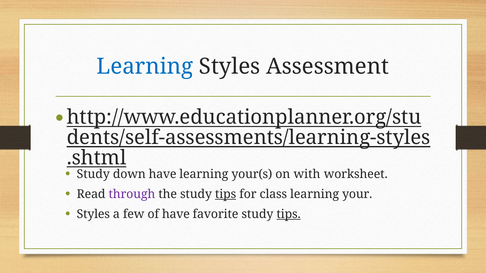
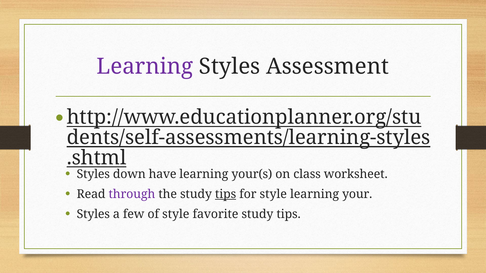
Learning colour: blue -> purple (145, 67)
Study: Study -> Styles (93, 174)
with: with -> class (307, 174)
for class: class -> style (273, 194)
of have: have -> style (176, 215)
tips underline: present -> none (289, 215)
